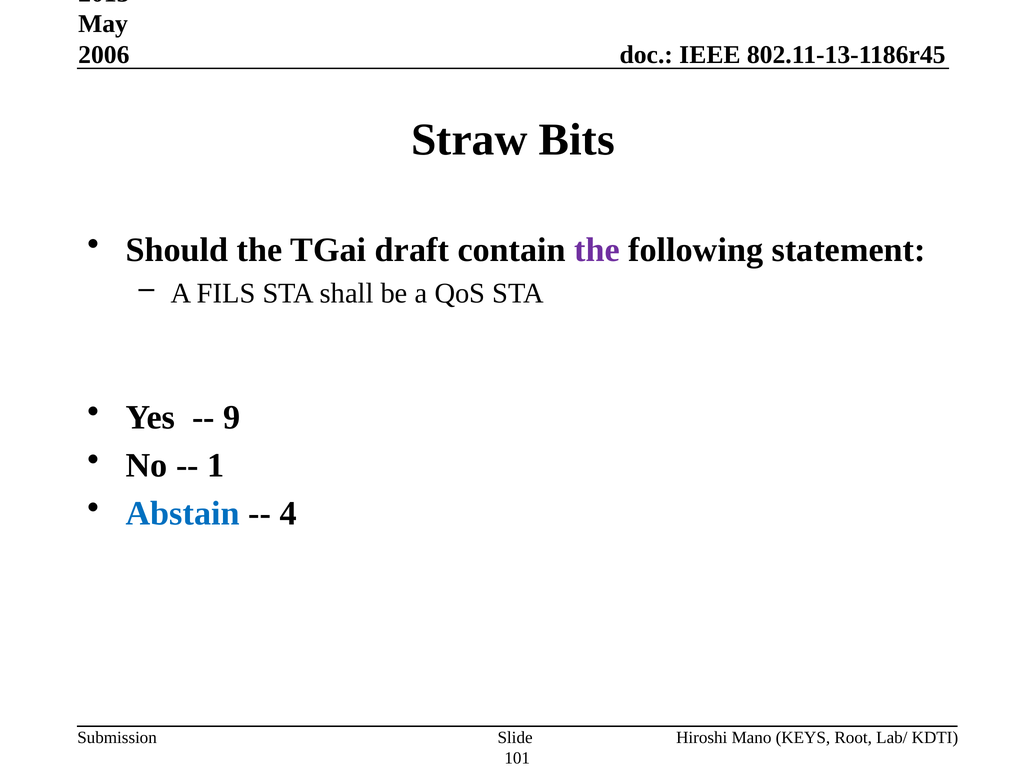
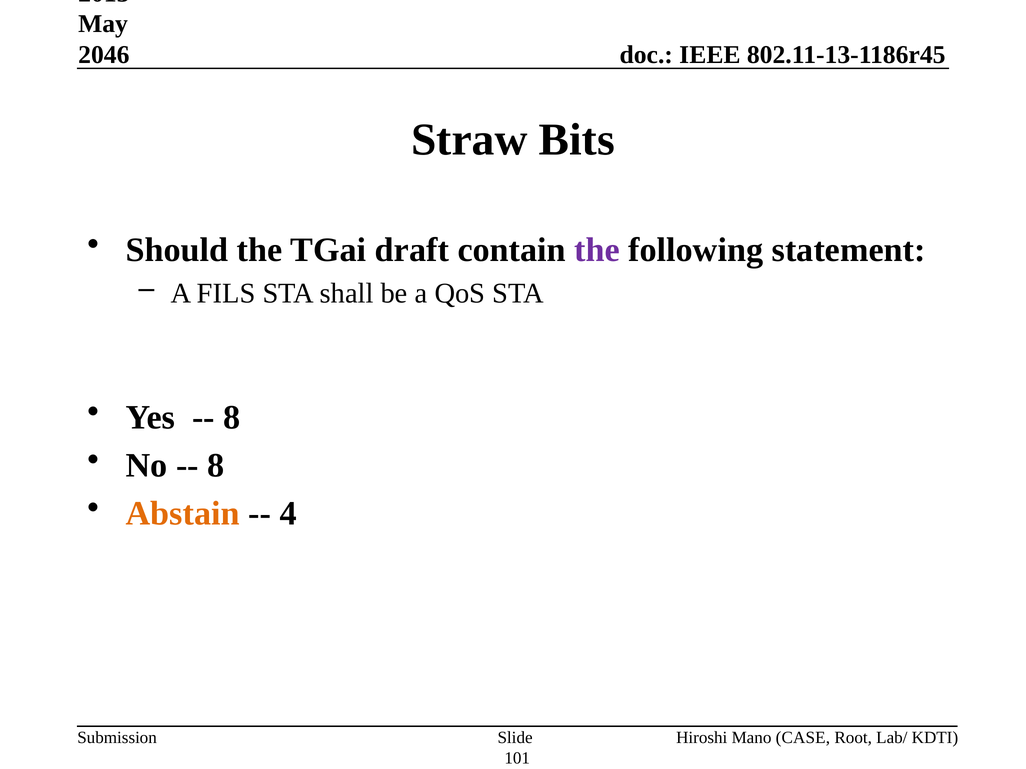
2006: 2006 -> 2046 (104, 55)
9: 9 -> 8 (232, 418)
1: 1 -> 8 (216, 466)
Abstain colour: blue -> orange (183, 514)
KEYS: KEYS -> CASE (803, 738)
